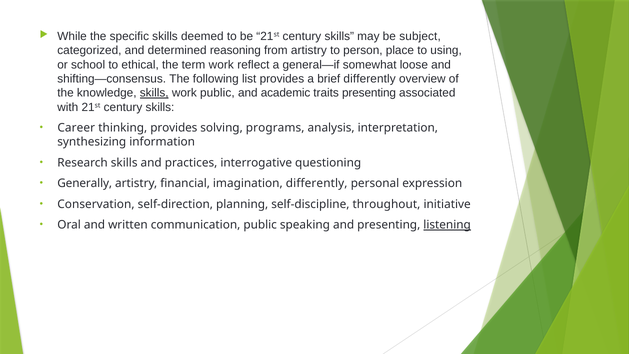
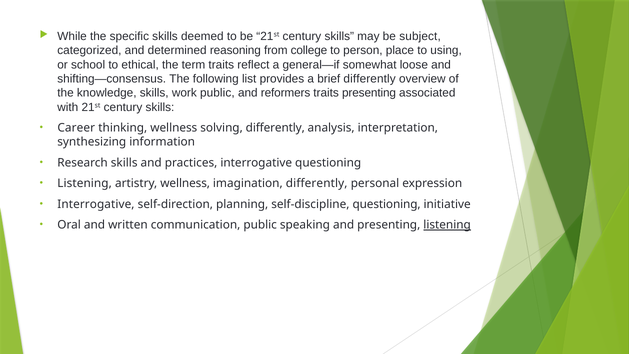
from artistry: artistry -> college (309, 50)
term work: work -> traits (221, 65)
skills underline: present -> none (154, 93)
academic: academic -> reformers (286, 93)
thinking provides: provides -> wellness (174, 128)
solving programs: programs -> differently (275, 128)
Generally: Generally -> Listening (85, 183)
artistry financial: financial -> wellness (185, 183)
Conservation: Conservation -> Interrogative (96, 204)
self-discipline throughout: throughout -> questioning (387, 204)
